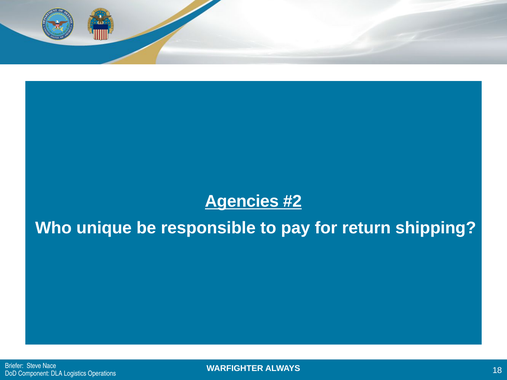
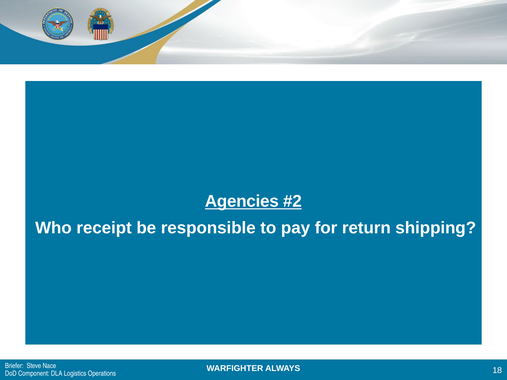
unique: unique -> receipt (104, 228)
